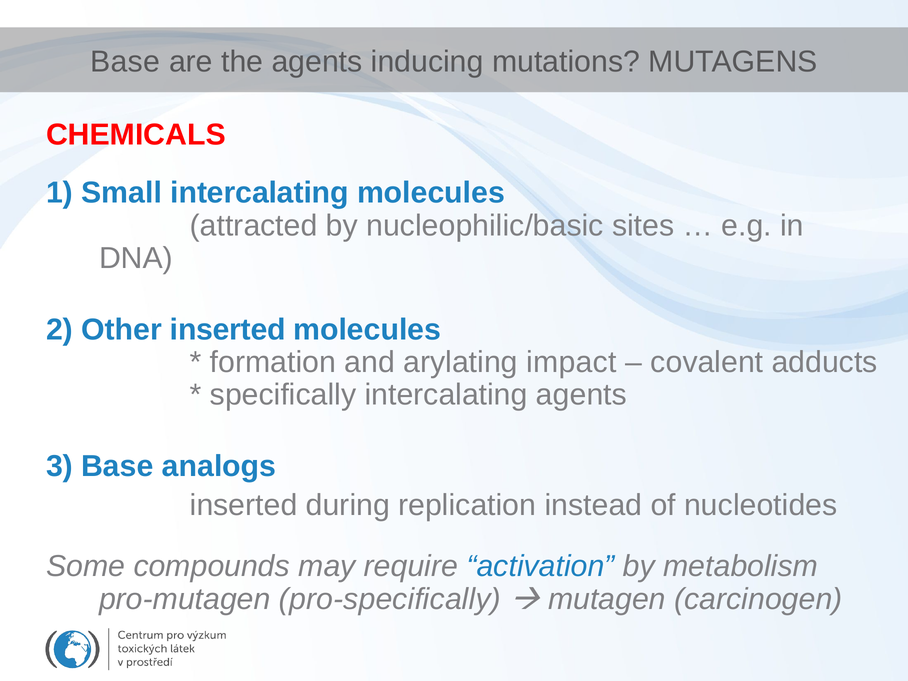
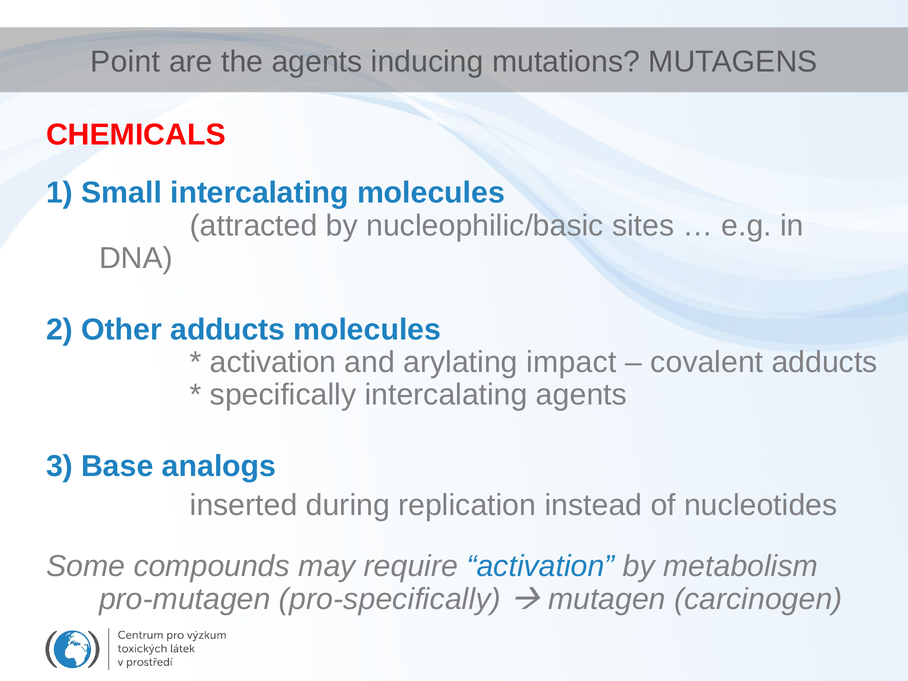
Base: Base -> Point (125, 62)
Other inserted: inserted -> adducts (228, 330)
formation: formation -> activation (273, 362)
